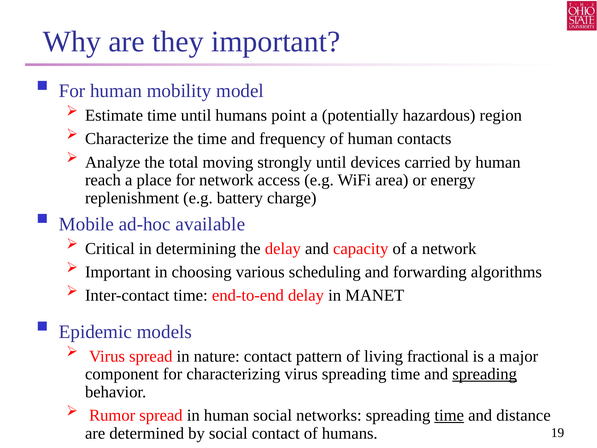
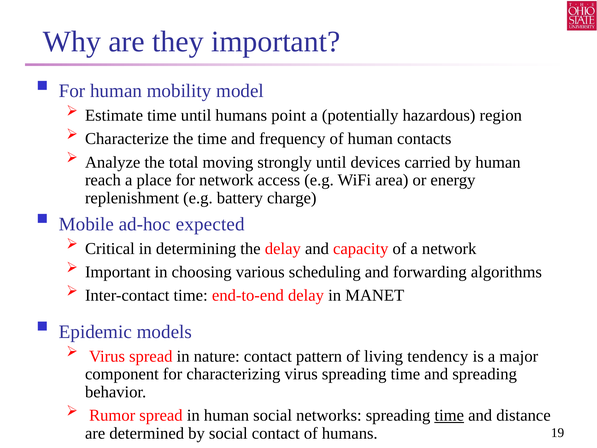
available: available -> expected (210, 224)
fractional: fractional -> tendency (438, 356)
spreading underline: present -> none (485, 374)
